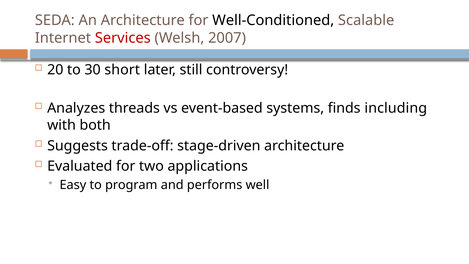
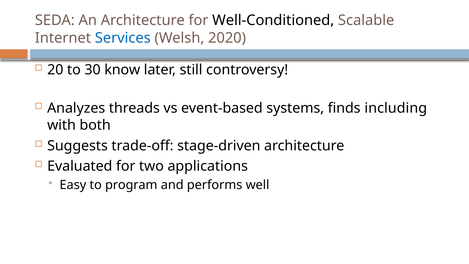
Services colour: red -> blue (123, 38)
2007: 2007 -> 2020 (227, 38)
short: short -> know (122, 70)
